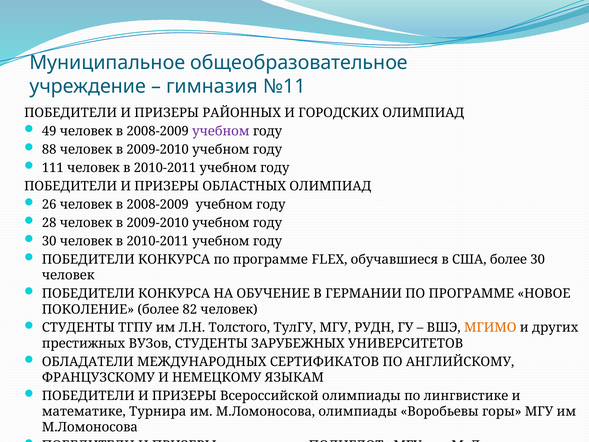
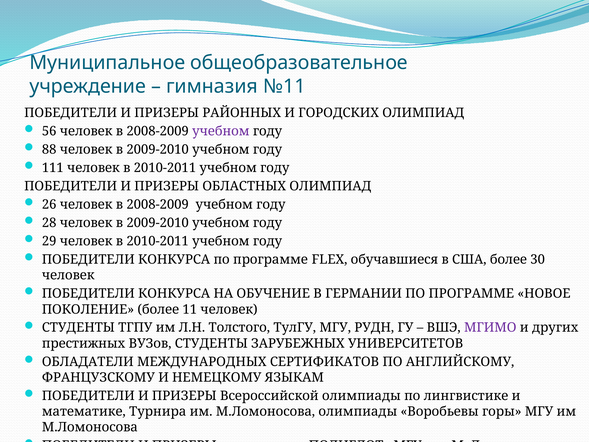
49: 49 -> 56 (49, 131)
30: 30 -> 29 (49, 241)
82: 82 -> 11 (190, 309)
МГИМО colour: orange -> purple (490, 327)
